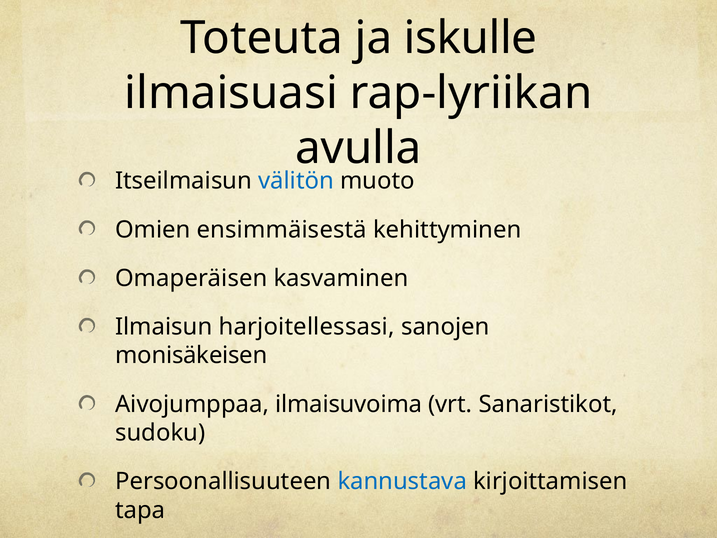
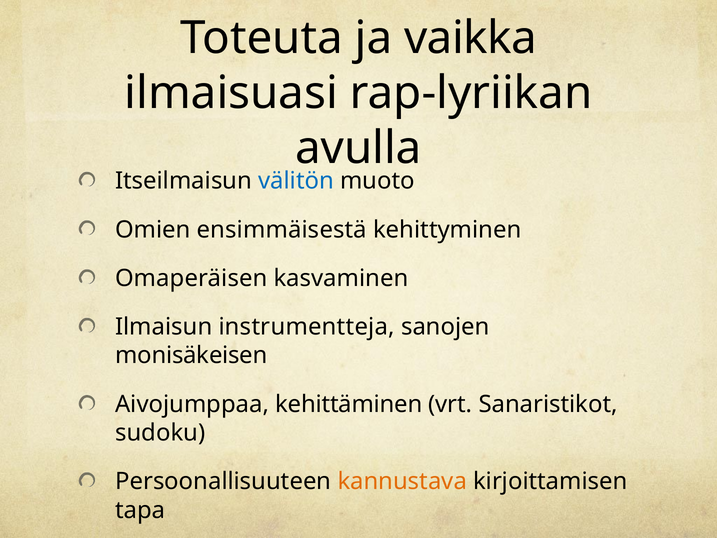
iskulle: iskulle -> vaikka (471, 38)
harjoitellessasi: harjoitellessasi -> instrumentteja (307, 327)
ilmaisuvoima: ilmaisuvoima -> kehittäminen (349, 404)
kannustava colour: blue -> orange (402, 481)
